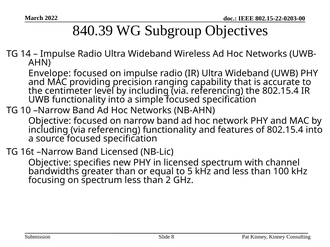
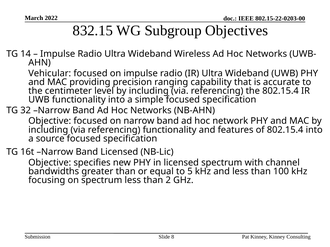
840.39: 840.39 -> 832.15 (93, 31)
Envelope: Envelope -> Vehicular (50, 73)
10: 10 -> 32 (26, 111)
